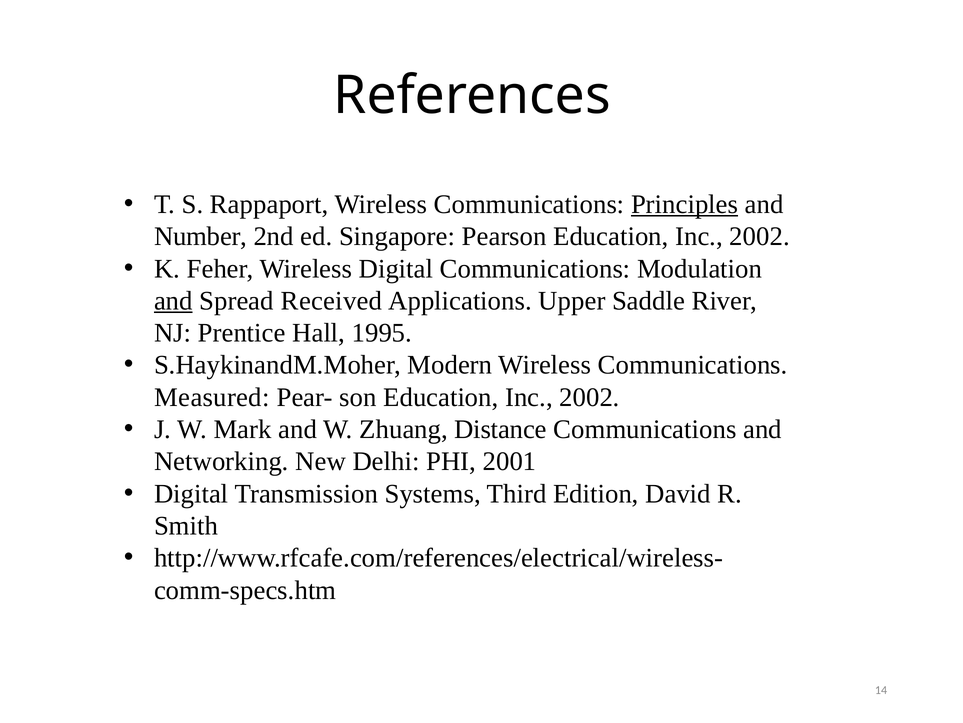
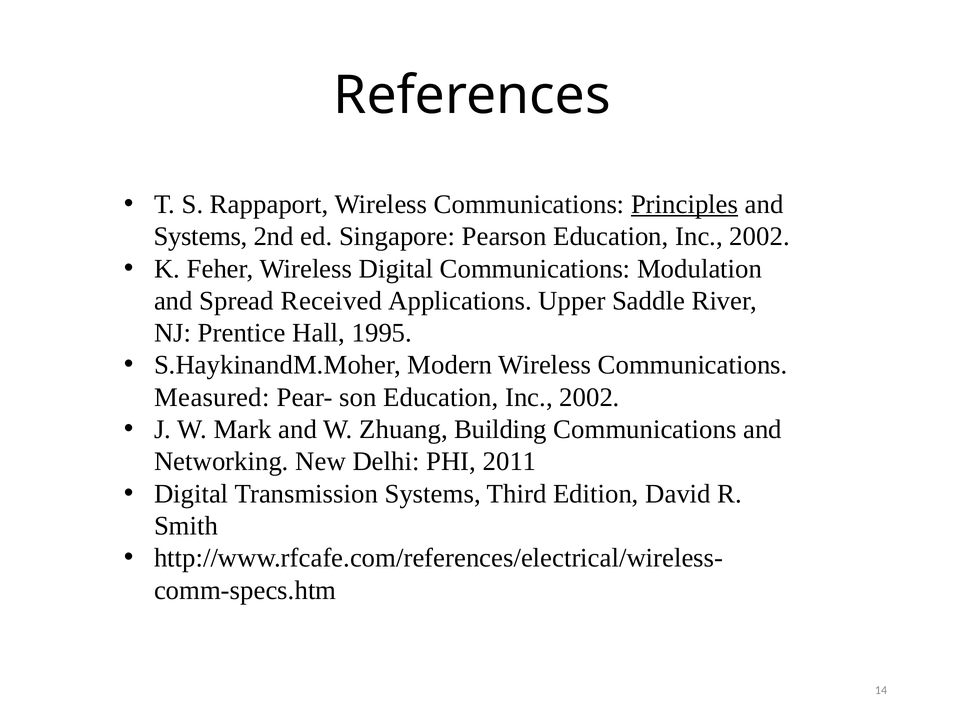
Number: Number -> Systems (201, 236)
and underline: present -> none (173, 301)
Distance: Distance -> Building (501, 429)
2001: 2001 -> 2011 (510, 461)
